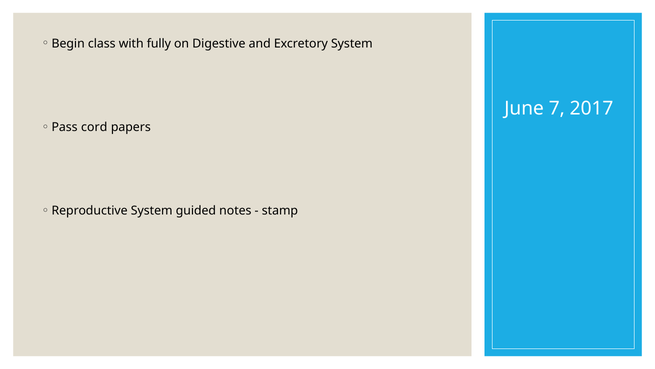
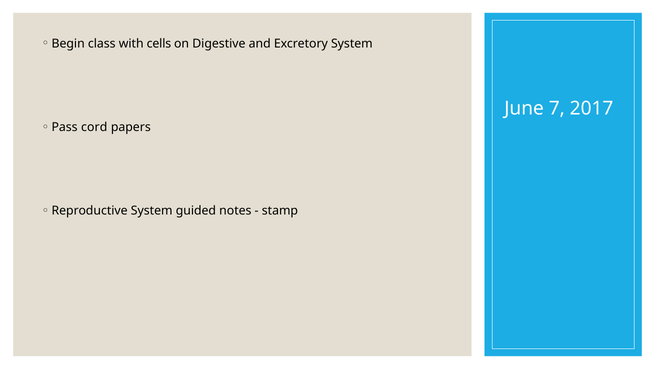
fully: fully -> cells (159, 43)
